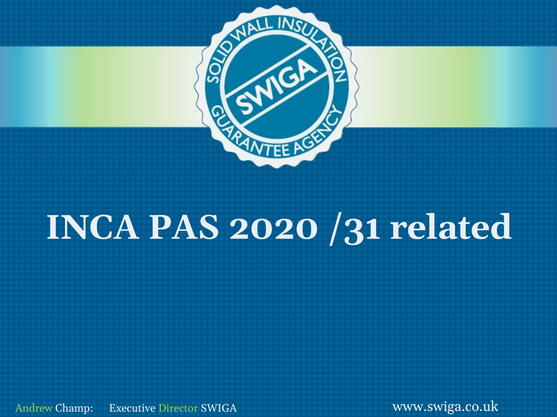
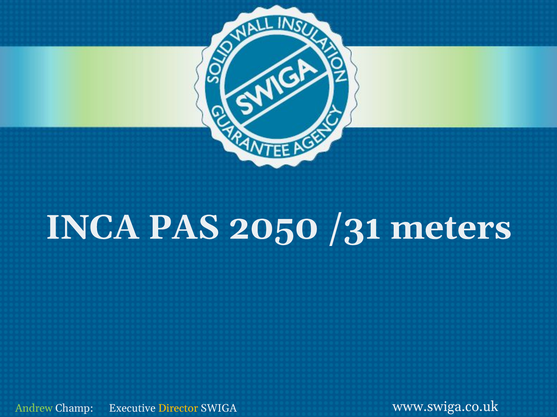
2020: 2020 -> 2050 (273, 228)
related: related -> meters (451, 228)
Director colour: light green -> yellow (178, 409)
